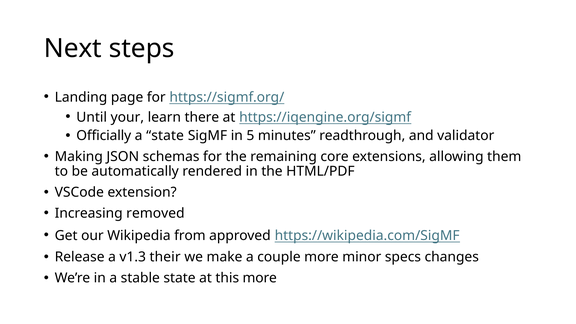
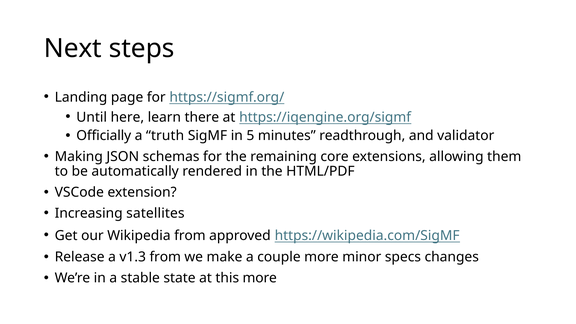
your: your -> here (127, 117)
a state: state -> truth (165, 136)
removed: removed -> satellites (155, 213)
v1.3 their: their -> from (165, 257)
